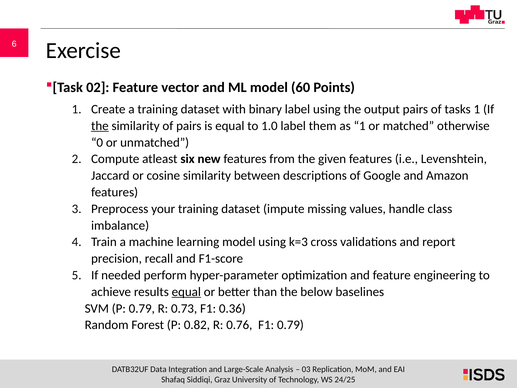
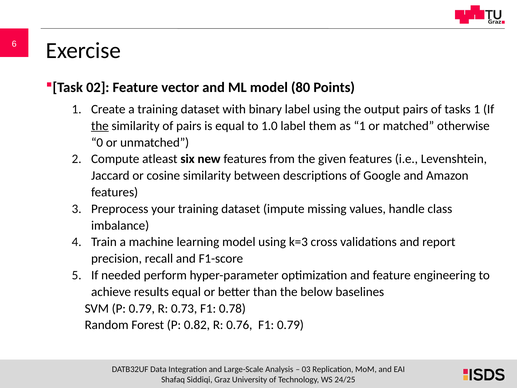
60: 60 -> 80 (301, 88)
equal underline: present -> none (186, 292)
0.36: 0.36 -> 0.78 (232, 308)
